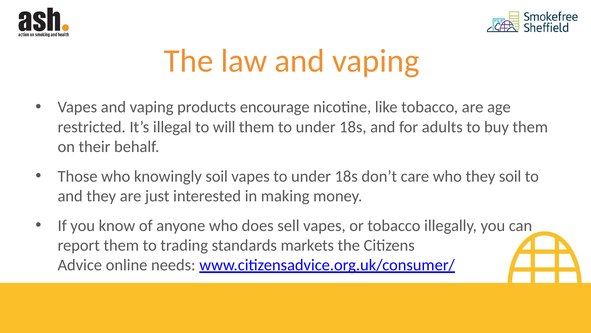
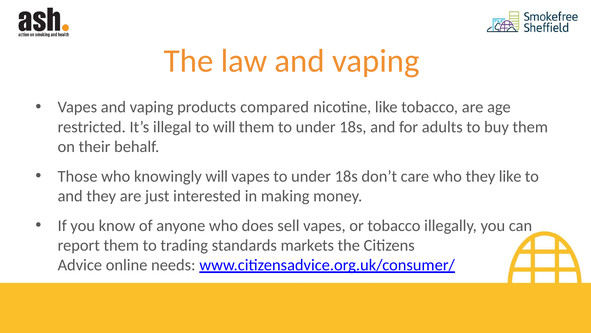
encourage: encourage -> compared (275, 107)
knowingly soil: soil -> will (217, 176)
they soil: soil -> like (510, 176)
